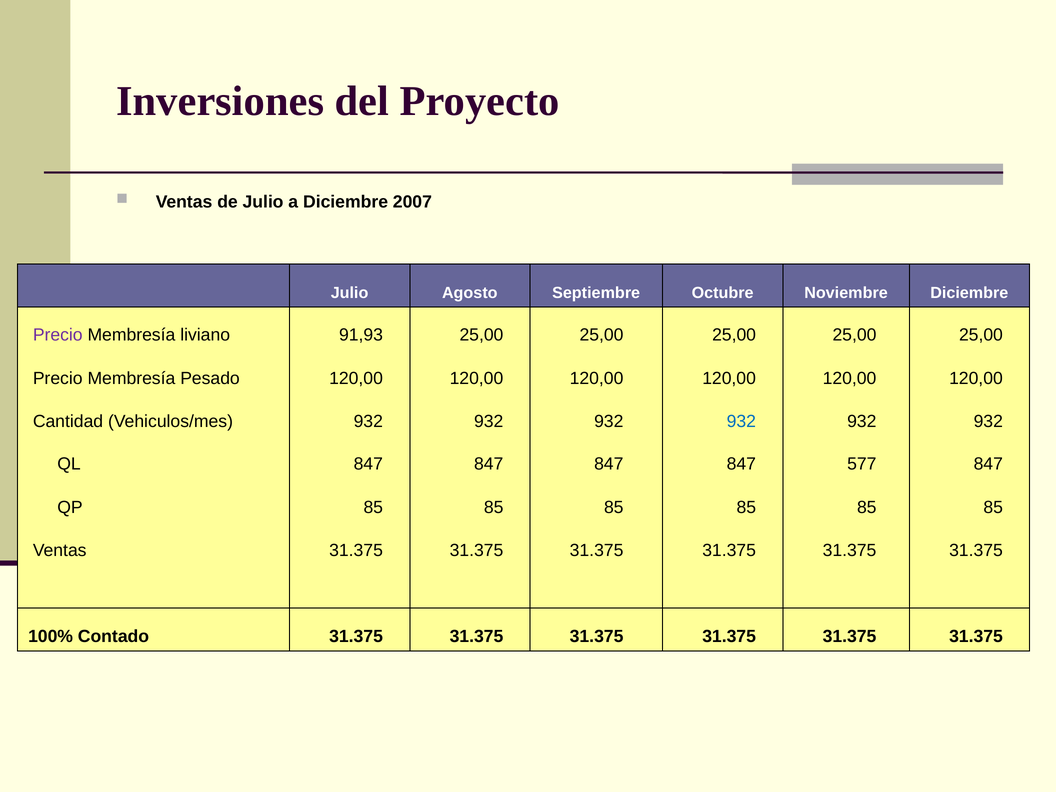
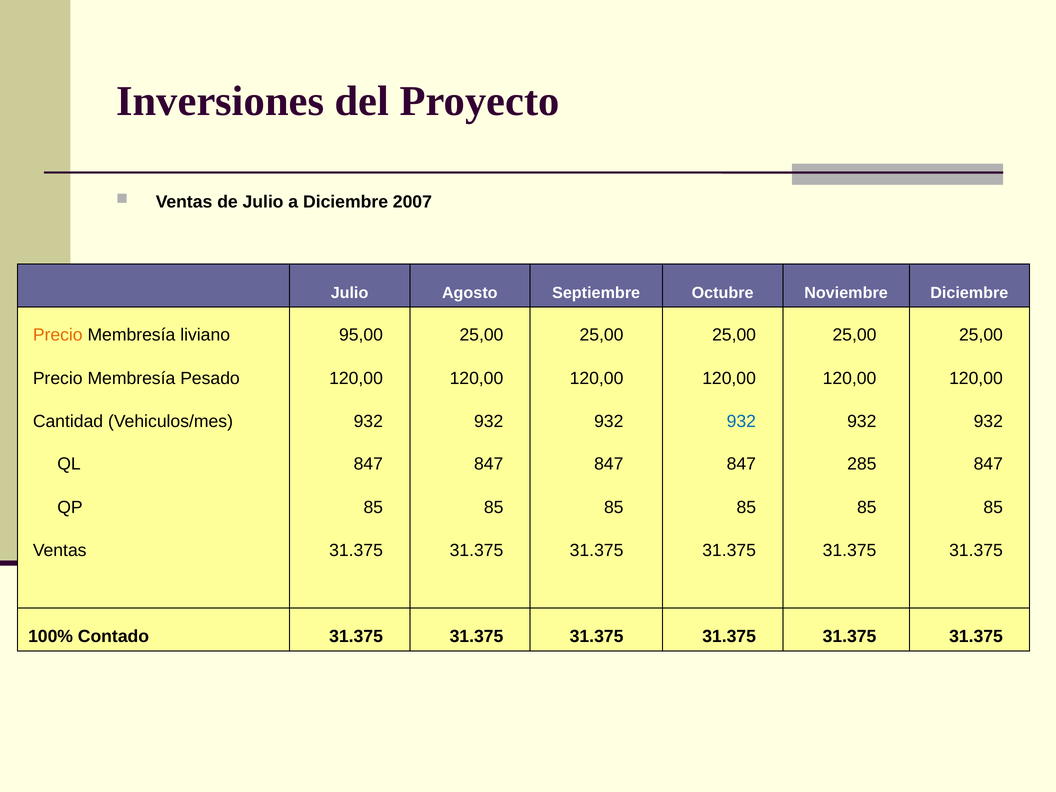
Precio colour: purple -> orange (58, 335)
91,93: 91,93 -> 95,00 (361, 335)
577: 577 -> 285 (862, 464)
